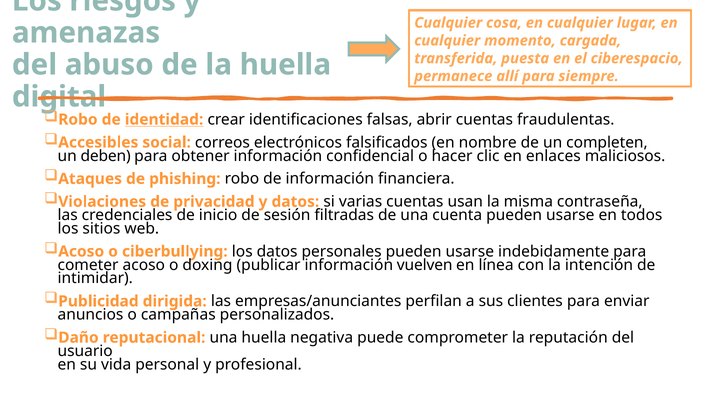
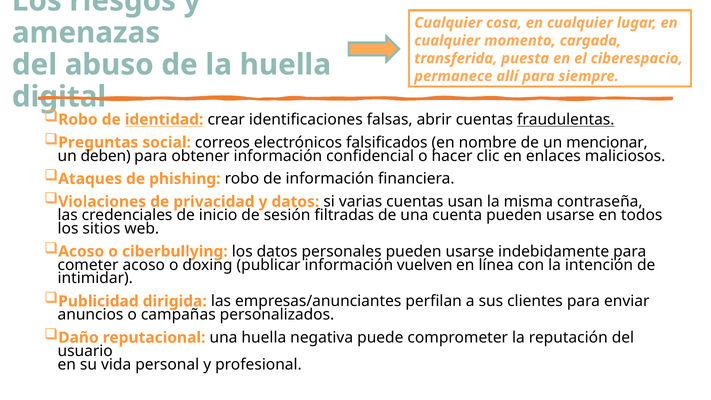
fraudulentas underline: none -> present (566, 120)
Accesibles: Accesibles -> Preguntas (98, 142)
completen: completen -> mencionar (607, 142)
